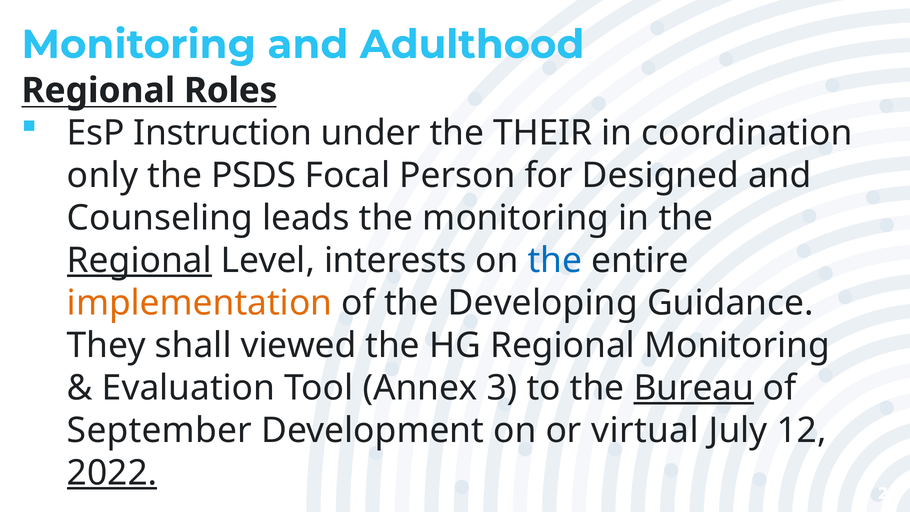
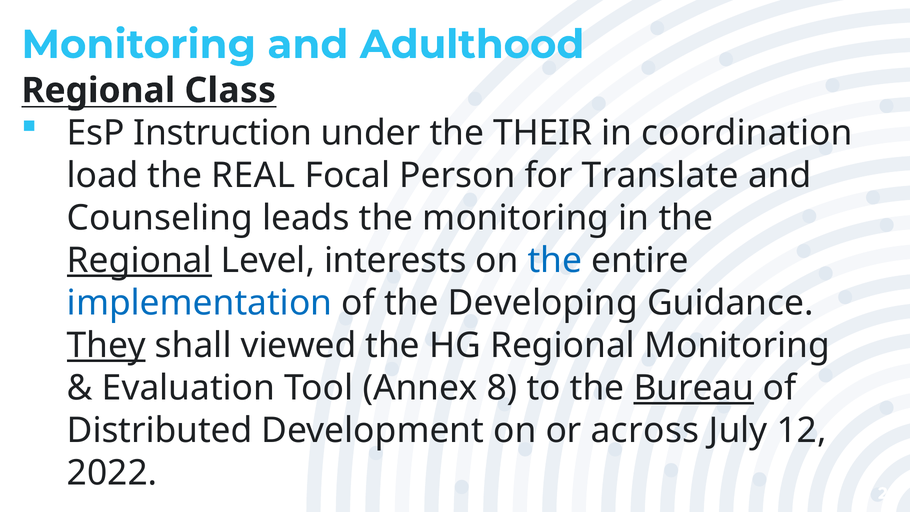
Roles: Roles -> Class (230, 90)
only: only -> load (103, 175)
PSDS: PSDS -> REAL (253, 175)
Designed: Designed -> Translate (660, 175)
implementation colour: orange -> blue (200, 303)
They underline: none -> present (106, 345)
3: 3 -> 8 (502, 388)
September: September -> Distributed (160, 430)
virtual: virtual -> across (645, 430)
2022 underline: present -> none (112, 473)
